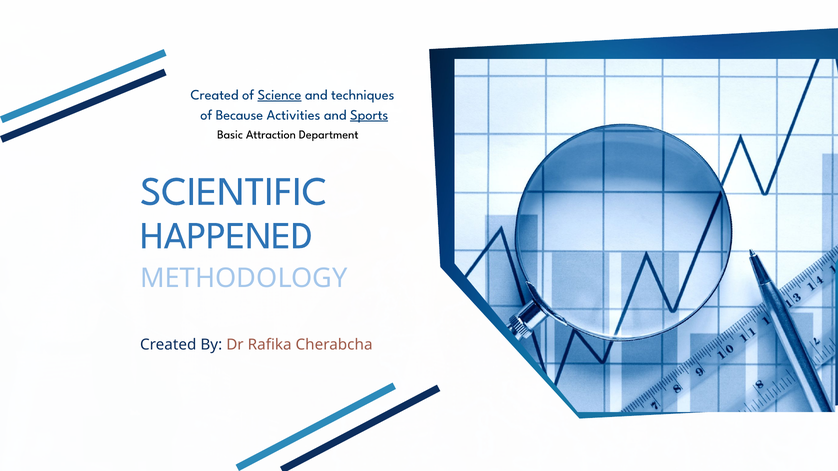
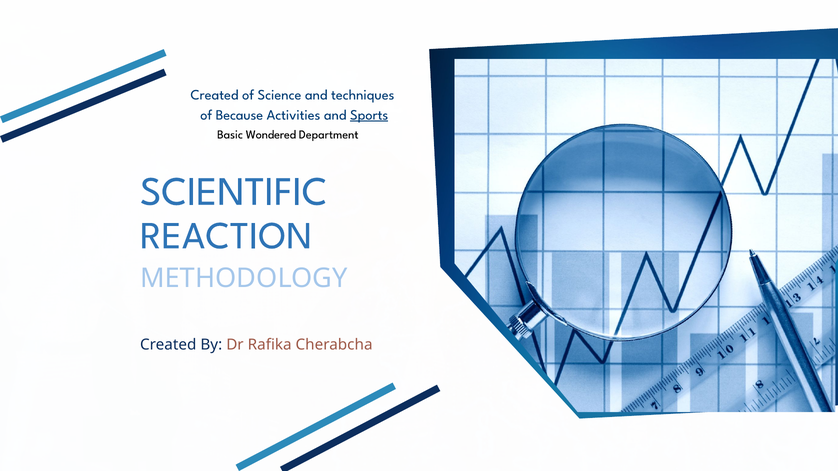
Science underline: present -> none (279, 95)
Attraction: Attraction -> Wondered (271, 135)
HAPPENED: HAPPENED -> REACTION (226, 236)
